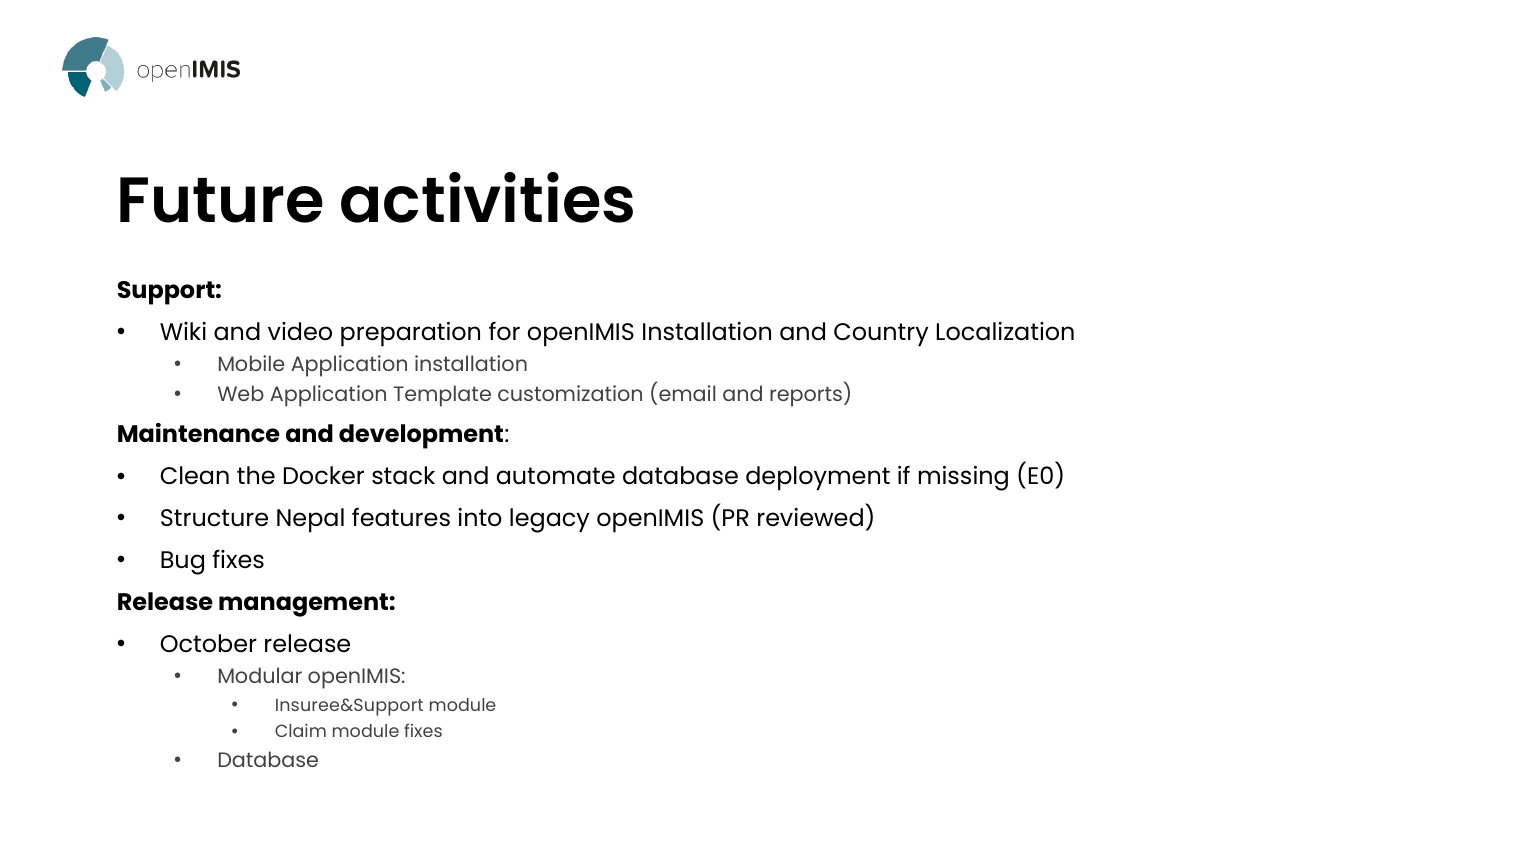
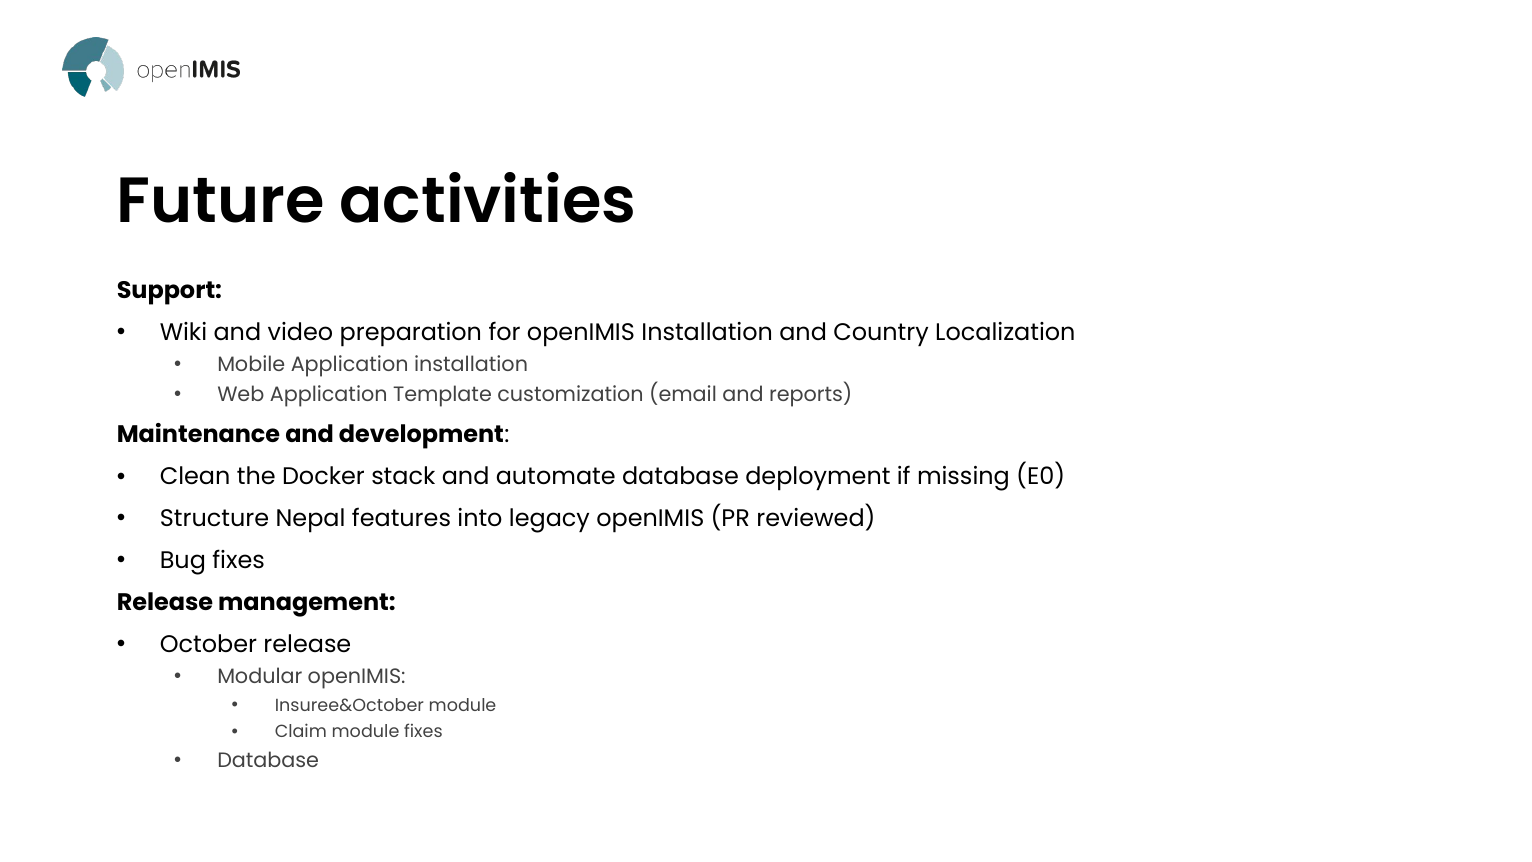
Insuree&Support: Insuree&Support -> Insuree&October (349, 705)
